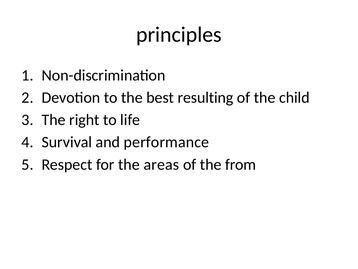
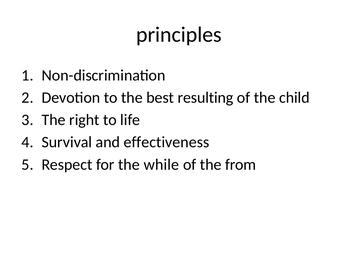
performance: performance -> effectiveness (166, 142)
areas: areas -> while (161, 164)
